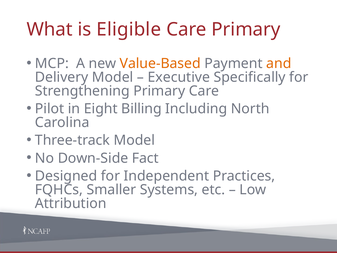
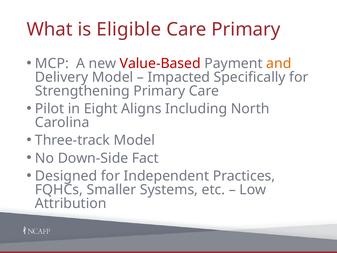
Value-Based colour: orange -> red (160, 64)
Executive: Executive -> Impacted (179, 77)
Billing: Billing -> Aligns (141, 109)
